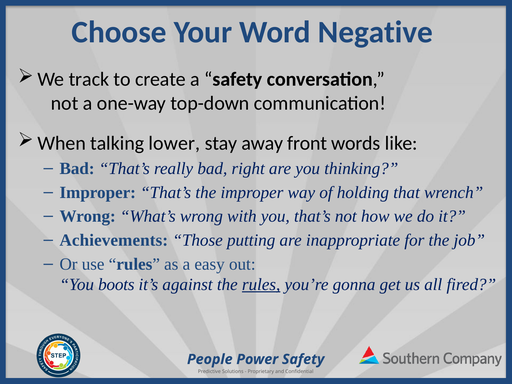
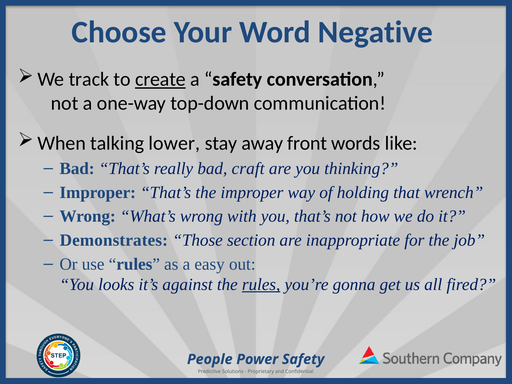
create underline: none -> present (160, 79)
right: right -> craft (248, 169)
Achievements: Achievements -> Demonstrates (114, 240)
putting: putting -> section (251, 240)
boots: boots -> looks (116, 285)
